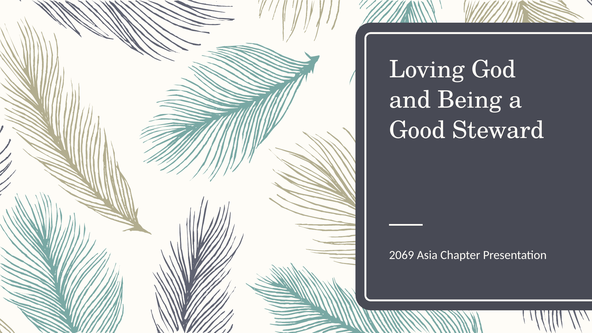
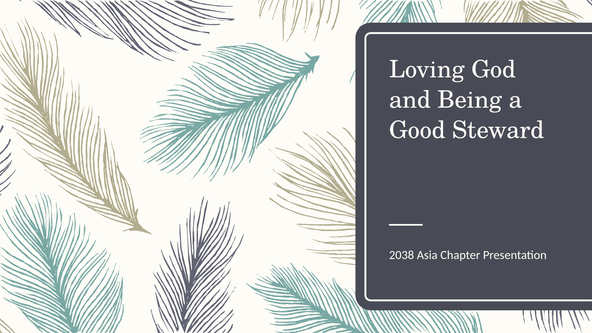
2069: 2069 -> 2038 (402, 255)
